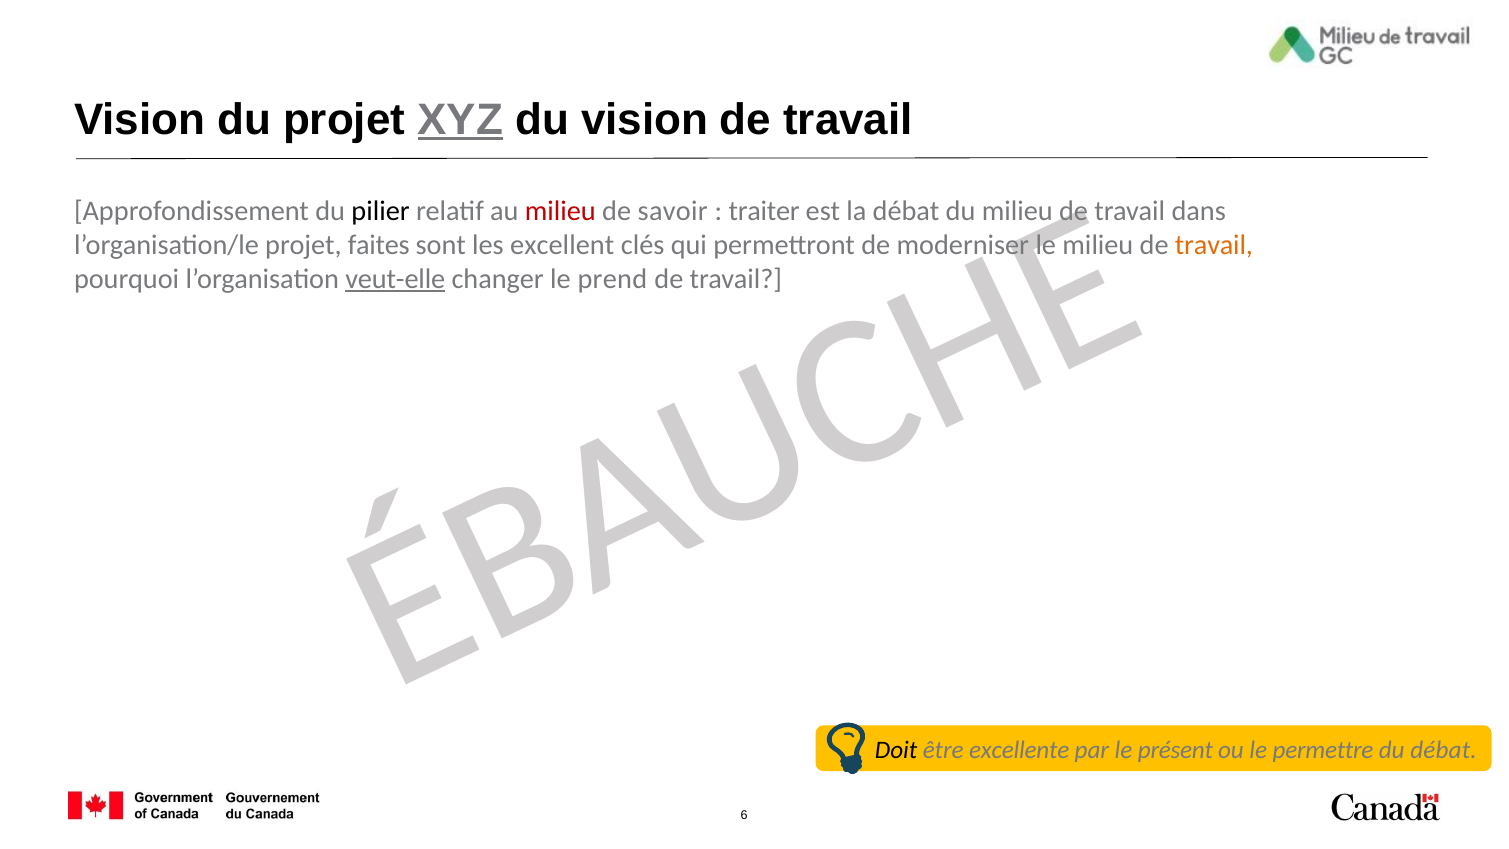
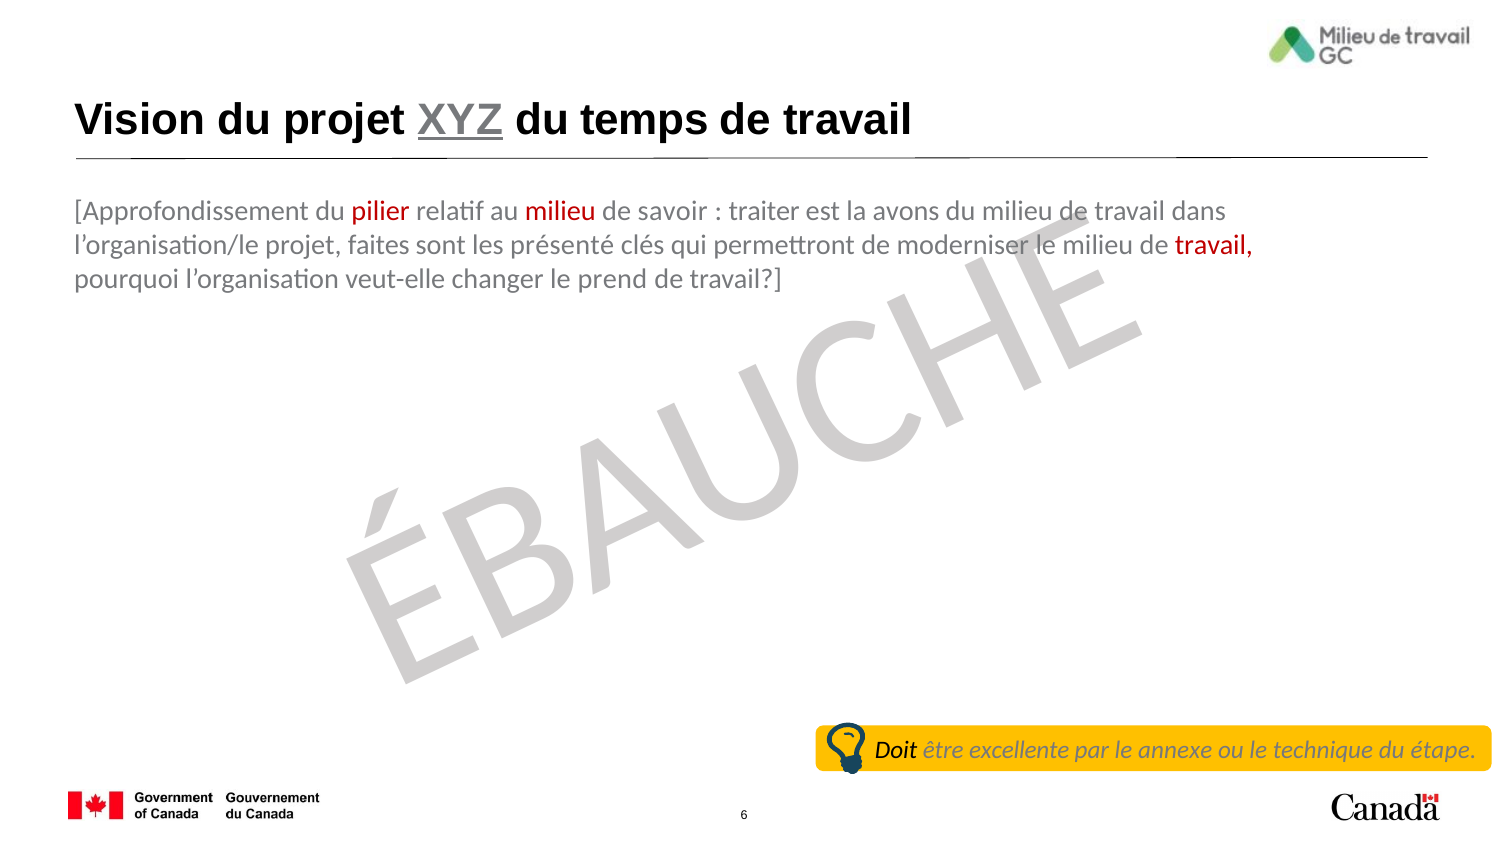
du vision: vision -> temps (645, 120)
pilier colour: black -> red (381, 211)
la débat: débat -> avons (906, 211)
excellent: excellent -> présenté (562, 245)
travail colour: orange -> red (1214, 245)
veut-elle underline: present -> none (395, 279)
présent: présent -> annexe (1175, 750)
permettre: permettre -> technique (1323, 750)
du débat: débat -> étape (1443, 750)
